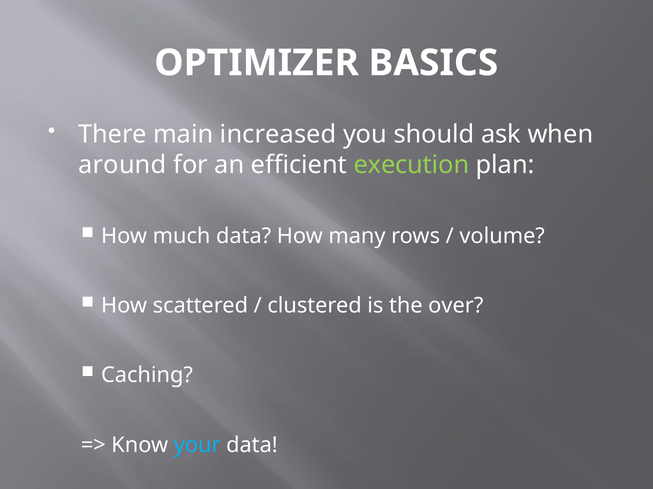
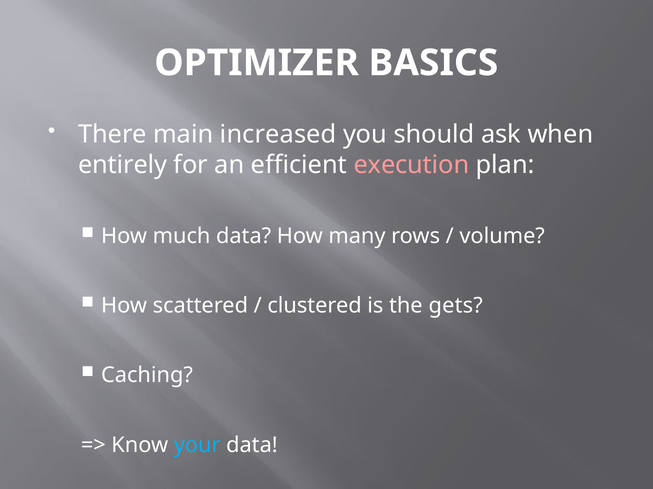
around: around -> entirely (123, 165)
execution colour: light green -> pink (411, 165)
over: over -> gets (456, 306)
